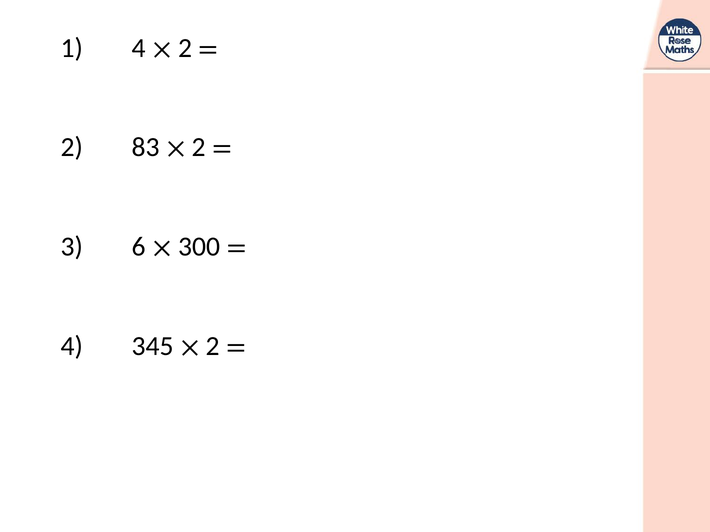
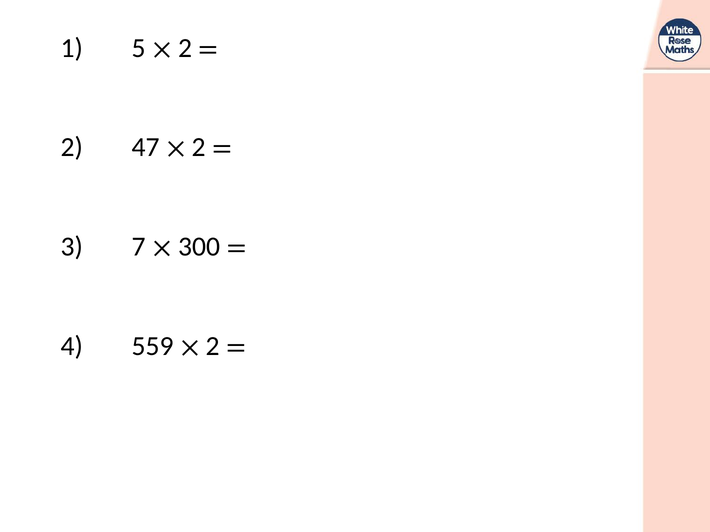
1 4: 4 -> 5 (139, 48)
83: 83 -> 47 (146, 147)
6: 6 -> 7 (139, 247)
345: 345 -> 559 (153, 346)
